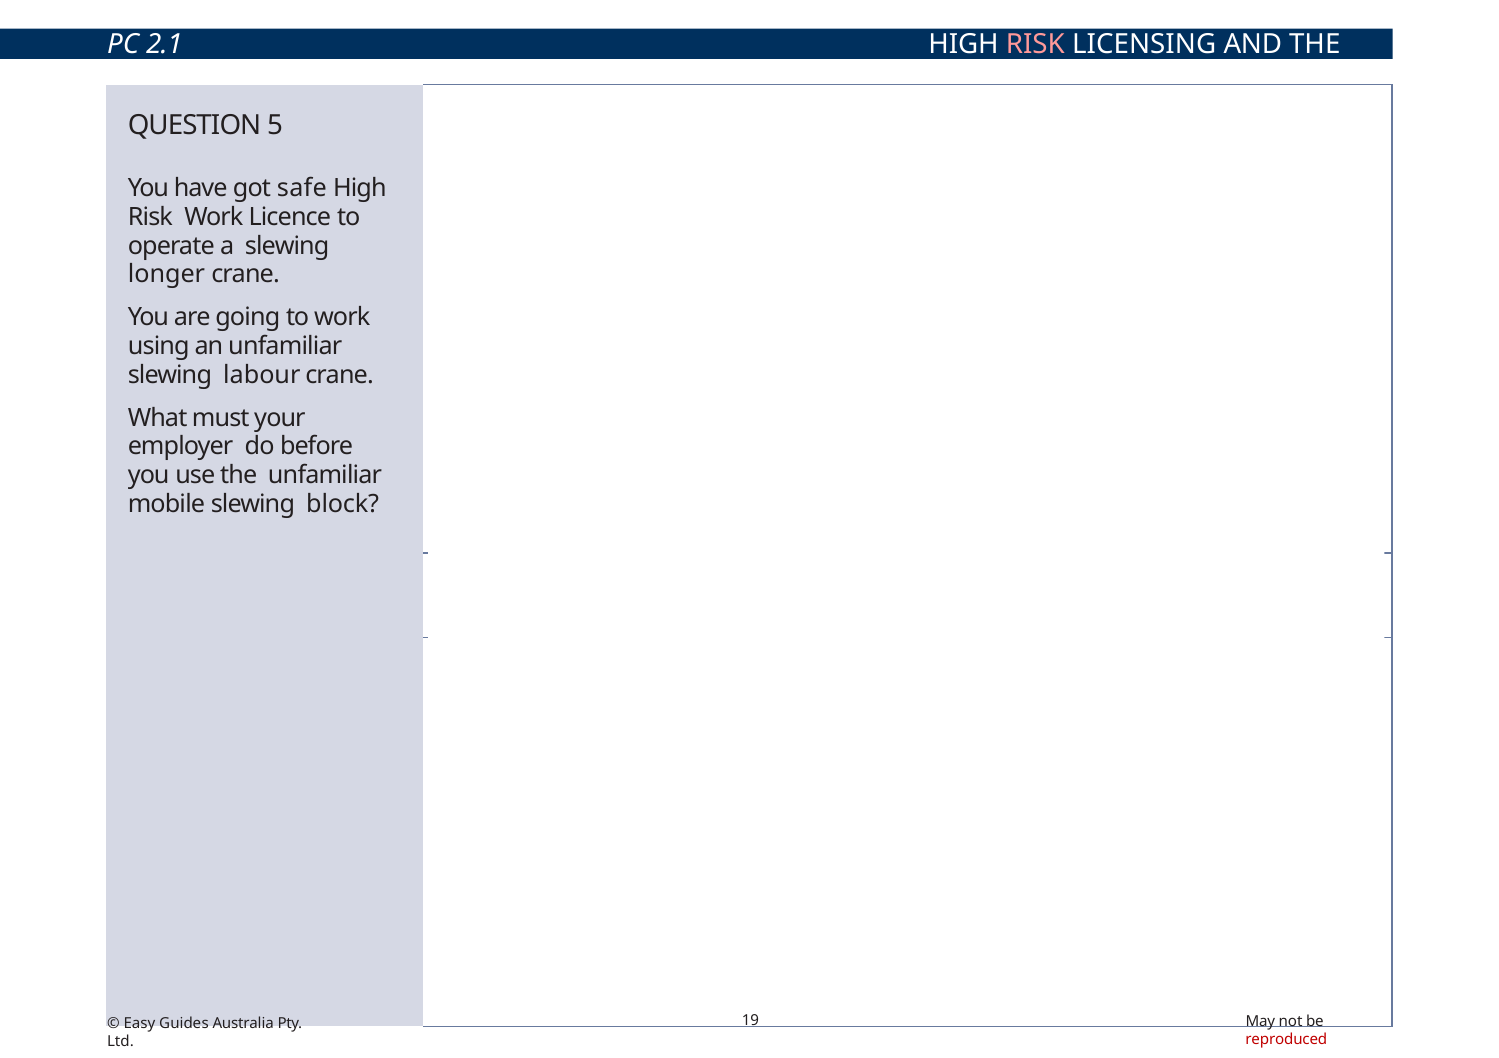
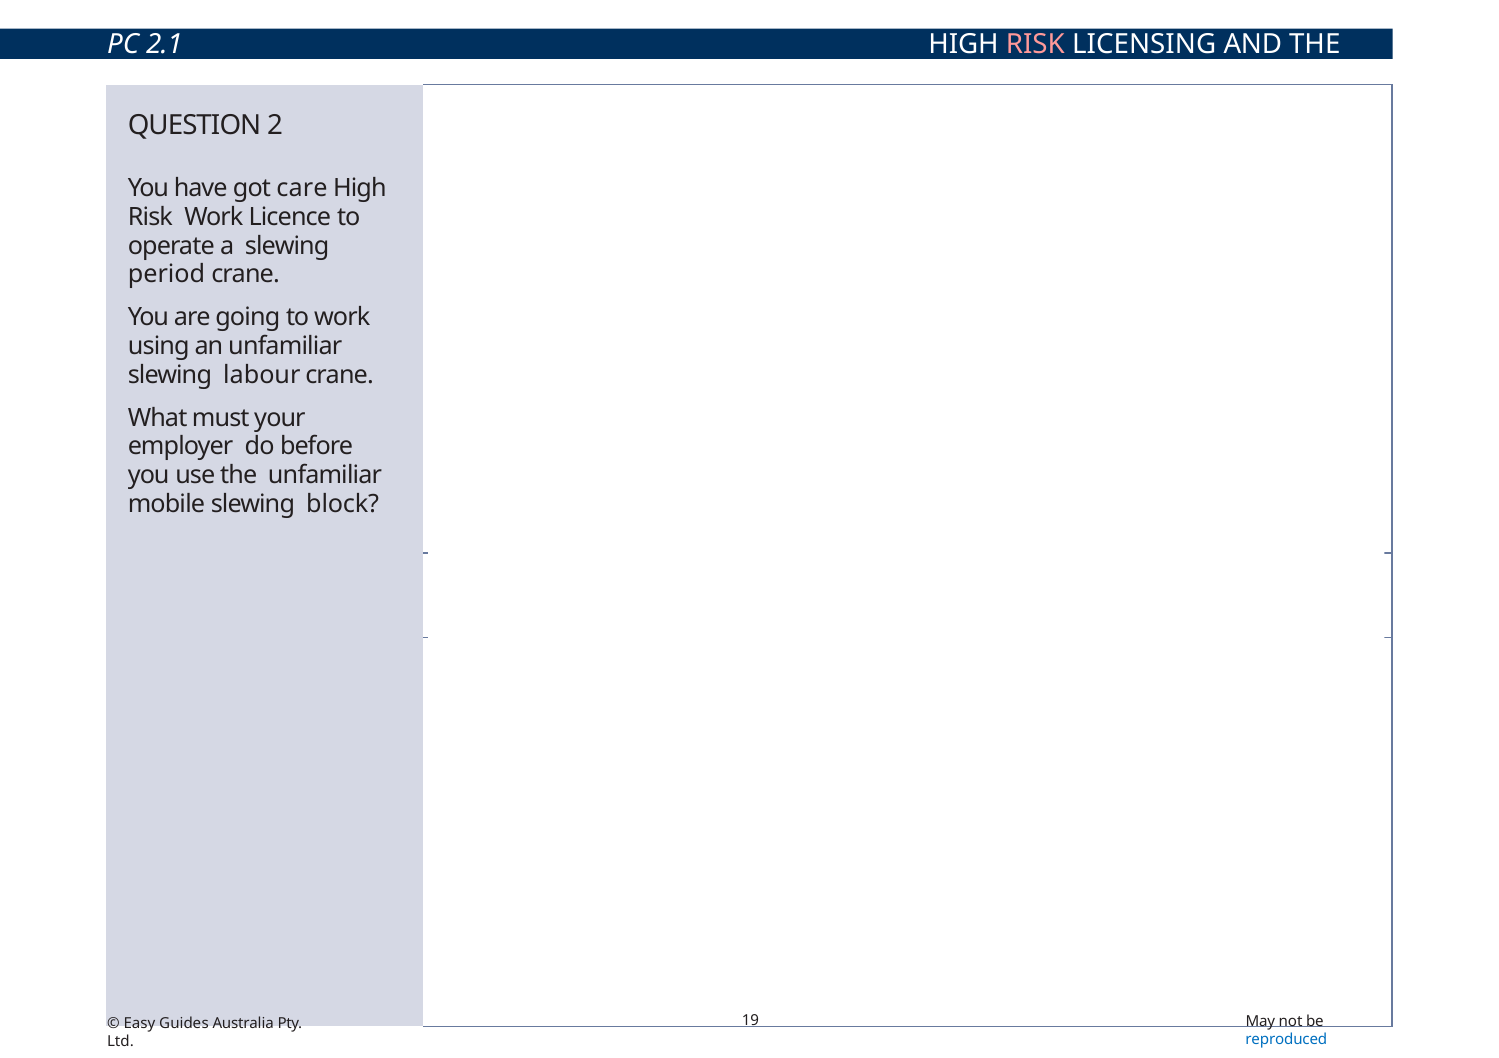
5: 5 -> 2 (275, 125)
safe: safe -> care (302, 189)
longer: longer -> period (167, 275)
reproduced colour: red -> blue (1286, 1040)
